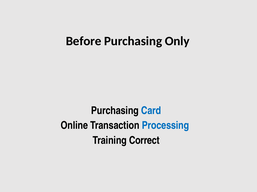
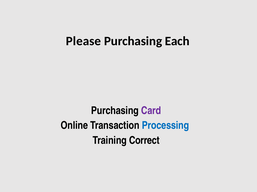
Before: Before -> Please (83, 41)
Only: Only -> Each (177, 41)
Card colour: blue -> purple (151, 111)
